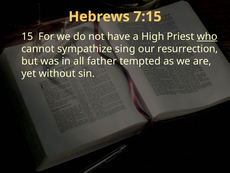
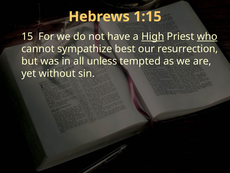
7:15: 7:15 -> 1:15 (147, 17)
High underline: none -> present (153, 36)
sing: sing -> best (125, 49)
father: father -> unless (102, 61)
